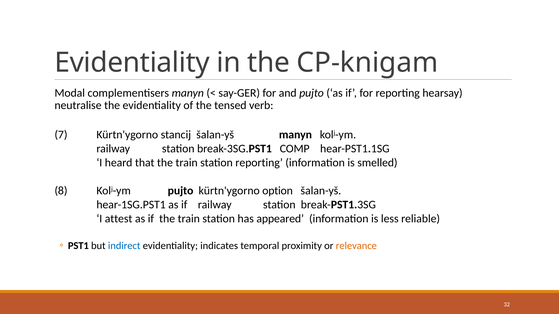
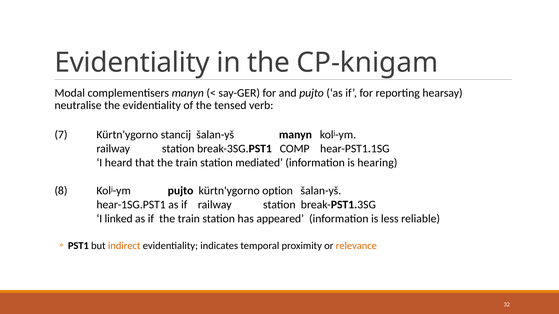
station reporting: reporting -> mediated (259, 163)
smelled: smelled -> hearing (377, 163)
attest: attest -> linked (119, 219)
indirect colour: blue -> orange (124, 246)
